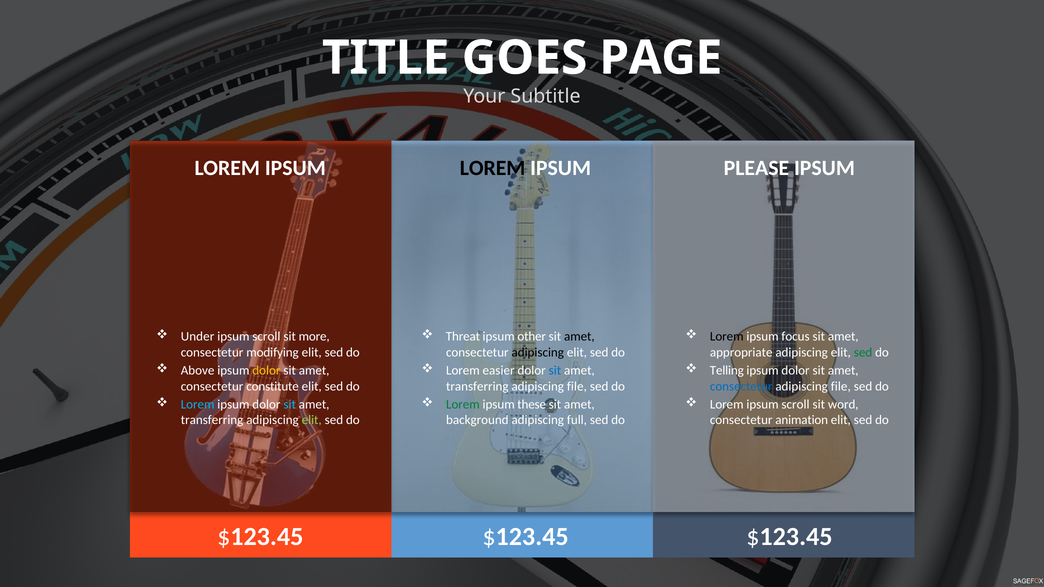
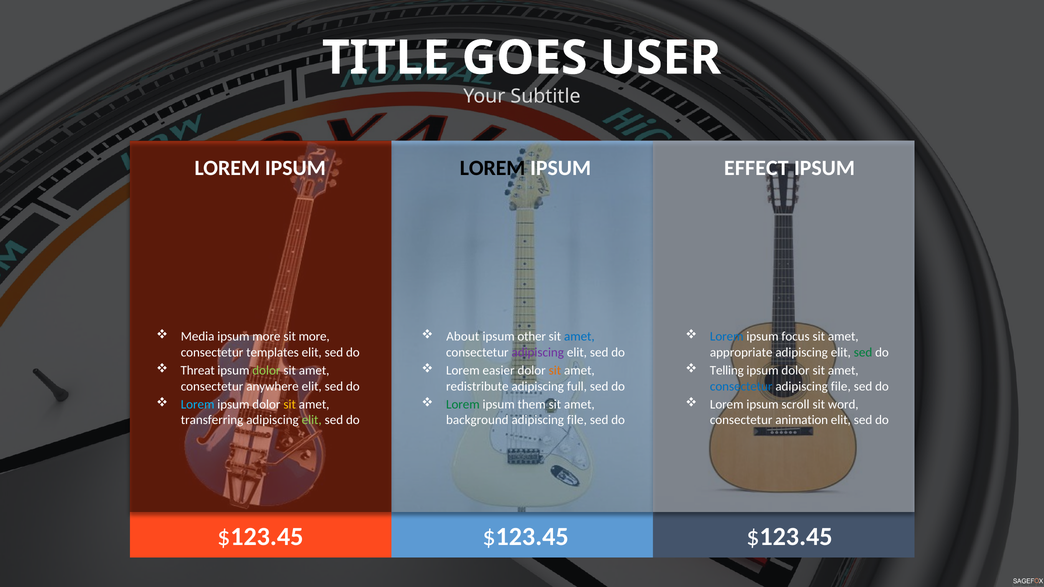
PAGE: PAGE -> USER (660, 58)
PLEASE: PLEASE -> EFFECT (756, 168)
Under: Under -> Media (198, 337)
scroll: scroll -> more (266, 337)
Threat: Threat -> About (463, 337)
amet colour: black -> blue (579, 337)
Lorem colour: black -> blue (727, 337)
modifying: modifying -> templates (273, 352)
adipiscing colour: black -> purple (538, 352)
Above: Above -> Threat (198, 371)
dolor colour: yellow -> light green (266, 371)
sit colour: blue -> orange (555, 371)
constitute: constitute -> anywhere (273, 386)
transferring: transferring -> redistribute (477, 386)
file: file -> full (577, 386)
sit colour: light blue -> yellow (290, 405)
these: these -> them (532, 405)
full: full -> file (577, 420)
